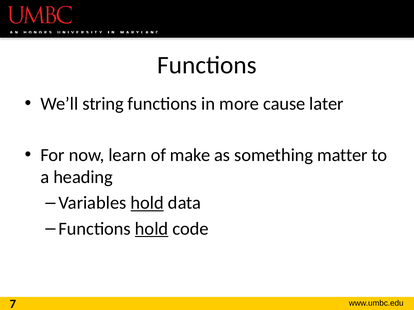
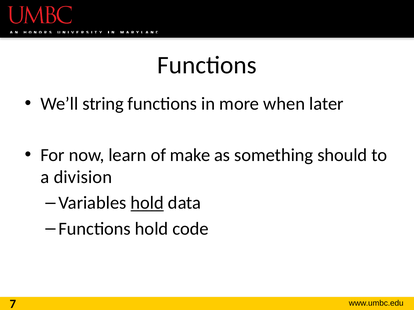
cause: cause -> when (284, 104)
matter: matter -> should (342, 155)
heading: heading -> division (83, 177)
hold underline: present -> none (152, 229)
